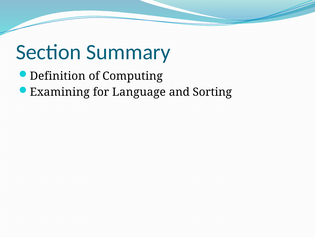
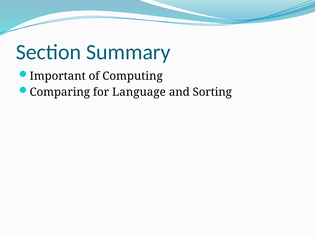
Definition: Definition -> Important (58, 76)
Examining: Examining -> Comparing (60, 92)
